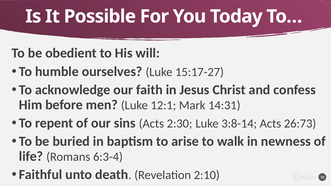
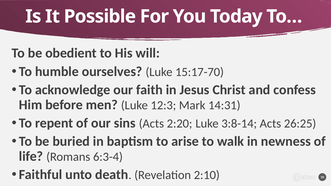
15:17-27: 15:17-27 -> 15:17-70 (200, 72)
12:1: 12:1 -> 12:3 (163, 105)
2:30: 2:30 -> 2:20 (180, 124)
26:73: 26:73 -> 26:25 (300, 124)
